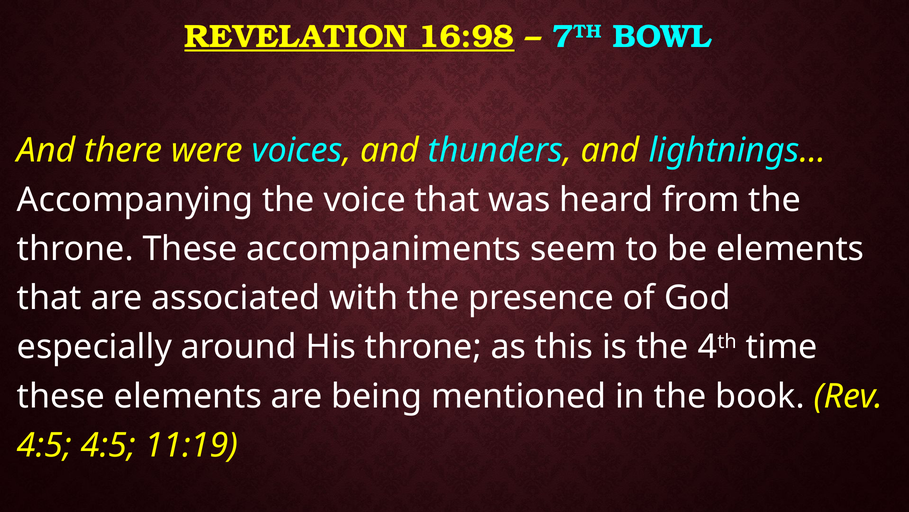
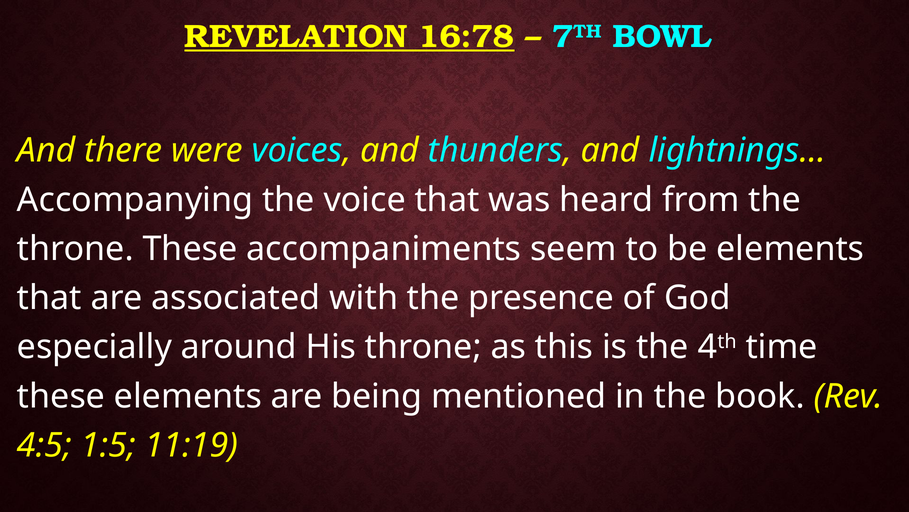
16:98: 16:98 -> 16:78 (466, 37)
4:5 4:5: 4:5 -> 1:5 (108, 445)
